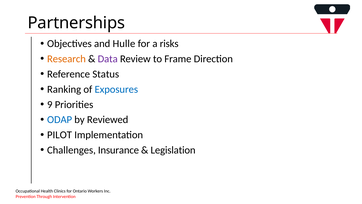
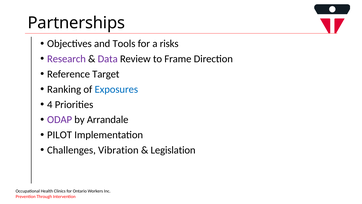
Hulle: Hulle -> Tools (124, 44)
Research colour: orange -> purple (66, 59)
Status: Status -> Target (106, 74)
9: 9 -> 4 (50, 104)
ODAP colour: blue -> purple (60, 120)
Reviewed: Reviewed -> Arrandale (108, 120)
Insurance: Insurance -> Vibration (118, 150)
